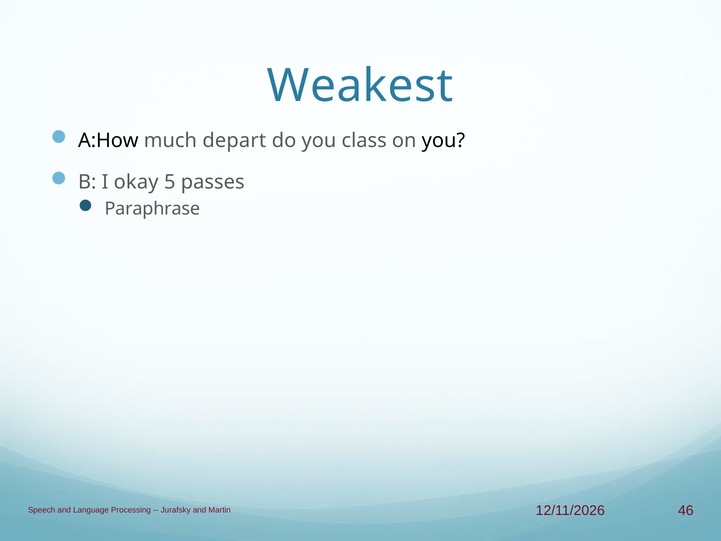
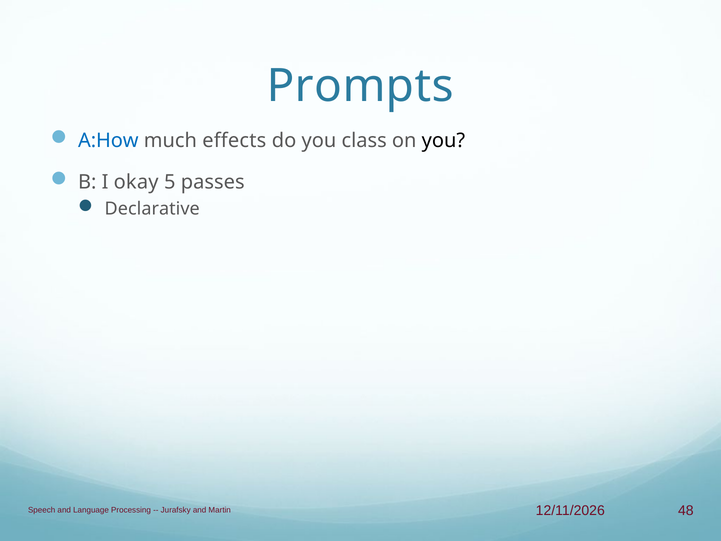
Weakest: Weakest -> Prompts (360, 86)
A:How colour: black -> blue (108, 140)
depart: depart -> effects (234, 140)
Paraphrase: Paraphrase -> Declarative (152, 209)
46: 46 -> 48 (686, 510)
